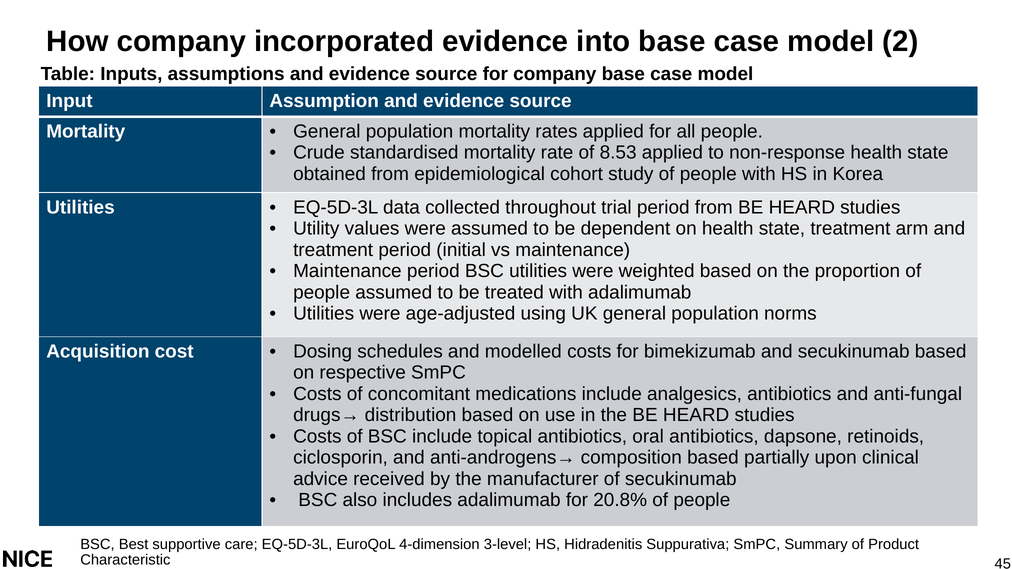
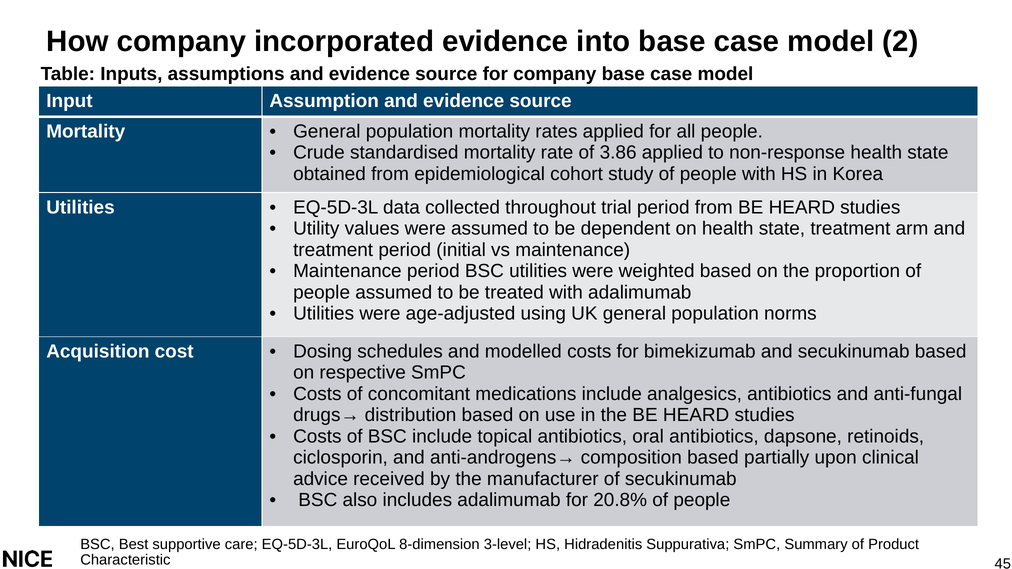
8.53: 8.53 -> 3.86 (618, 153)
4-dimension: 4-dimension -> 8-dimension (439, 544)
